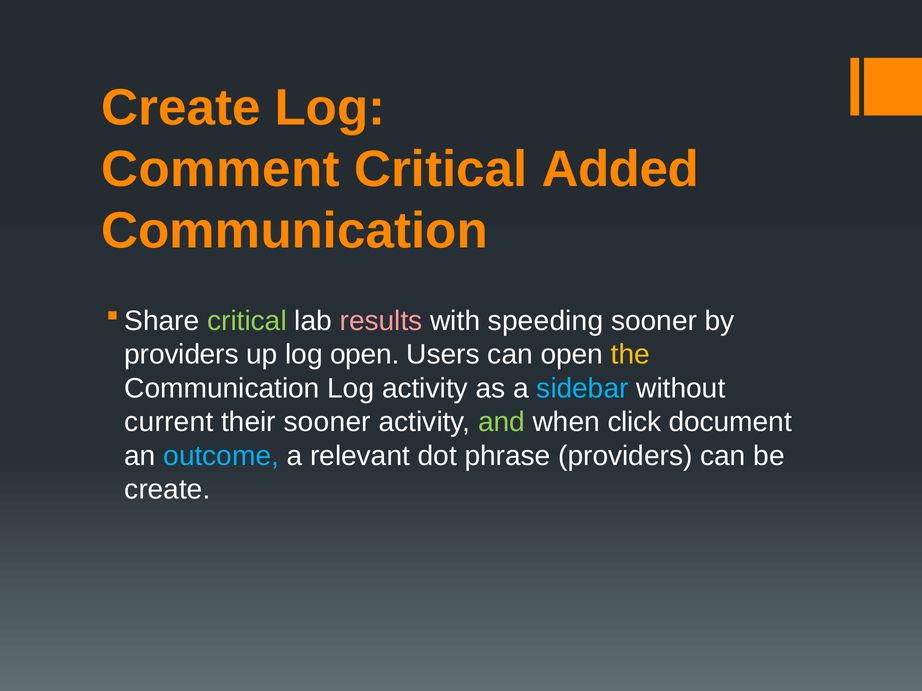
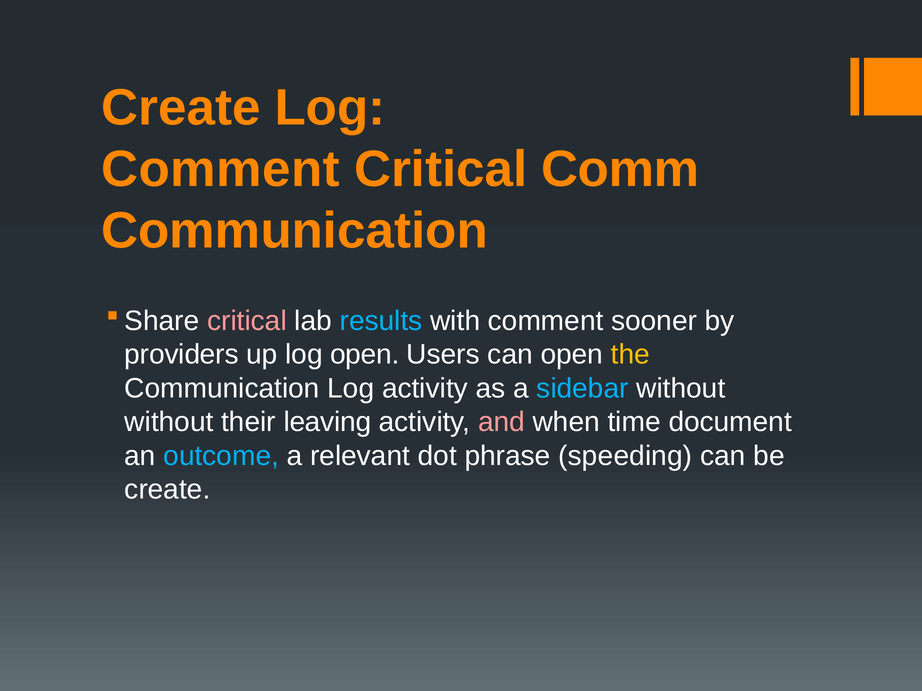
Added: Added -> Comm (620, 169)
critical colour: light green -> pink (247, 321)
results colour: pink -> light blue (381, 321)
with speeding: speeding -> comment (546, 321)
current: current -> without (169, 422)
their sooner: sooner -> leaving (327, 422)
and colour: light green -> pink (502, 422)
click: click -> time (634, 422)
phrase providers: providers -> speeding (625, 456)
